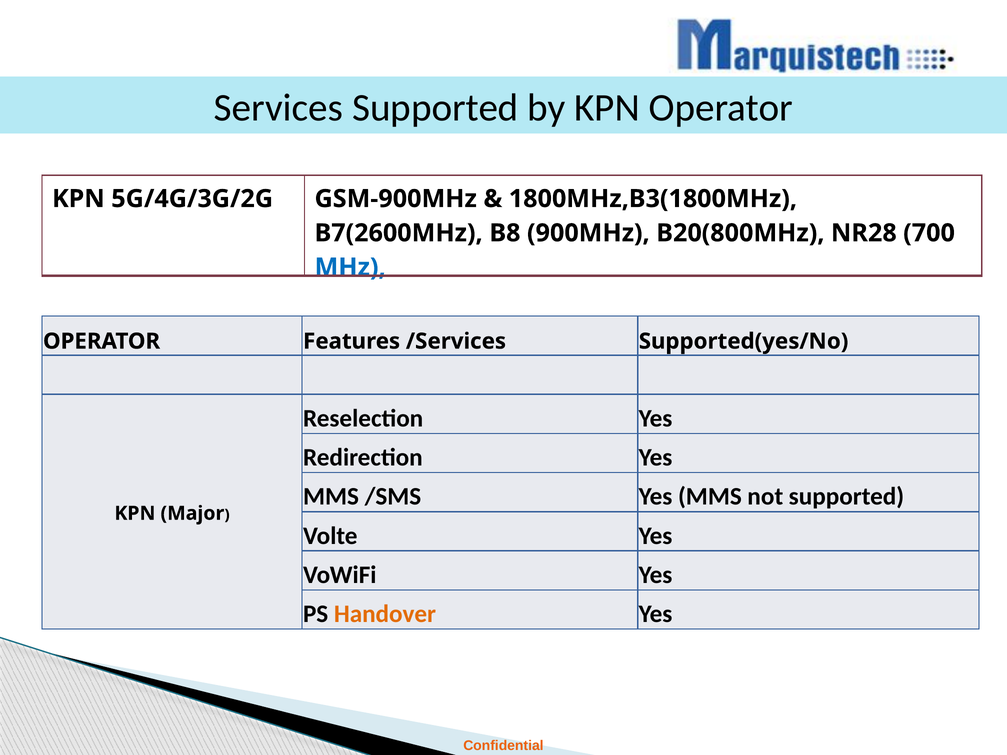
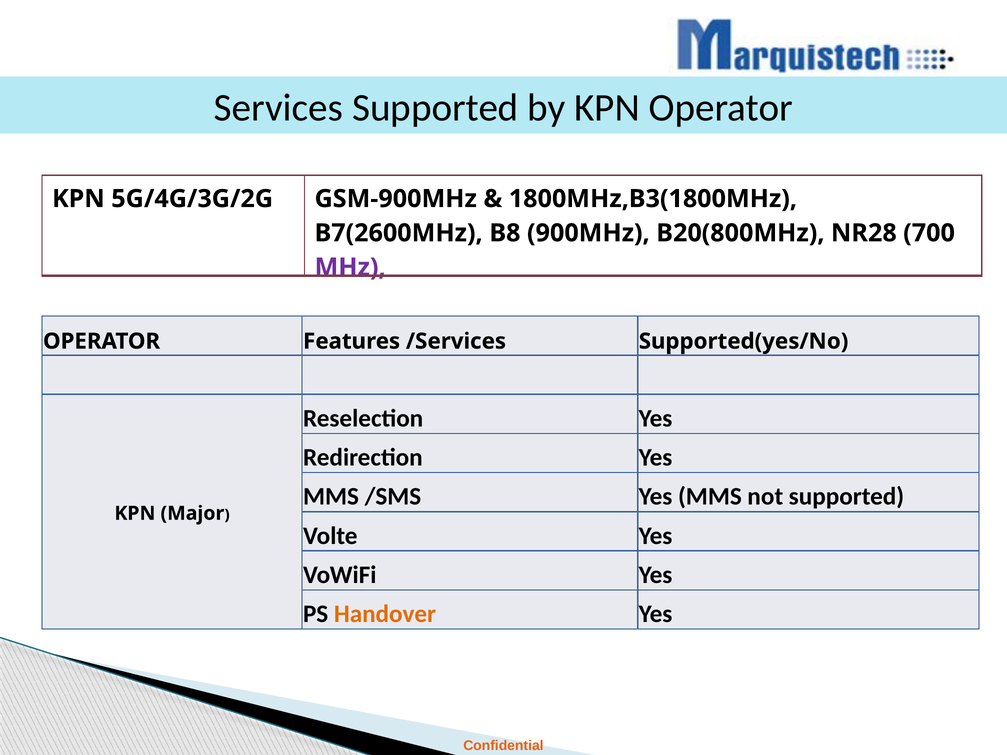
MHz colour: blue -> purple (350, 267)
